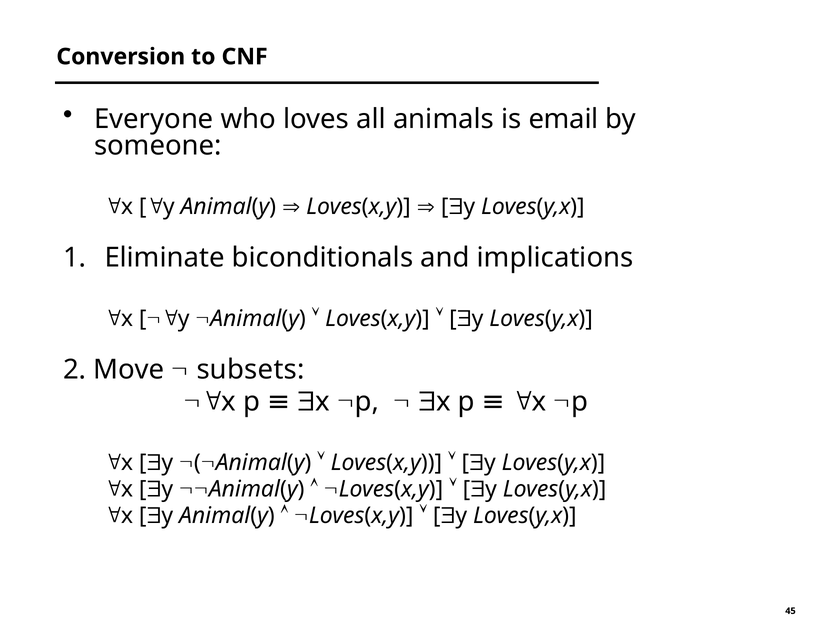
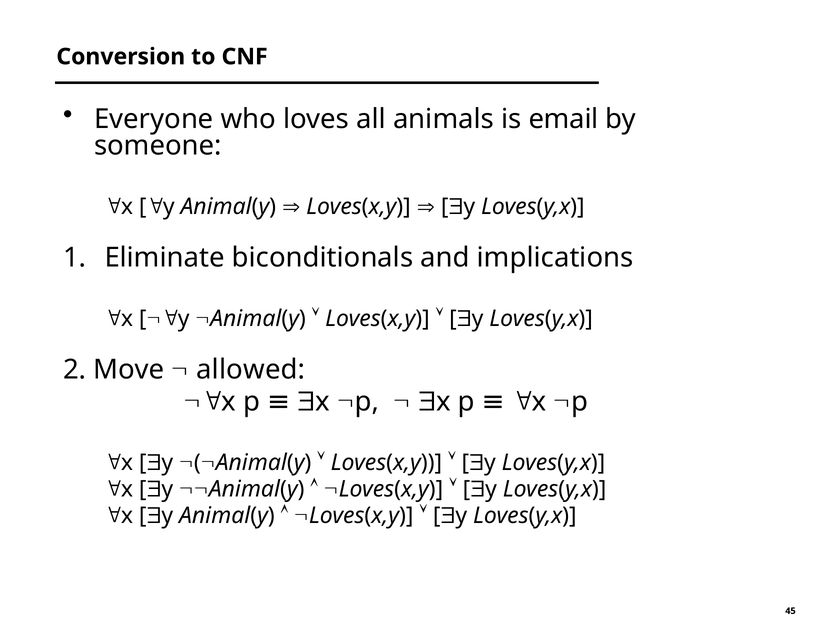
subsets: subsets -> allowed (251, 369)
